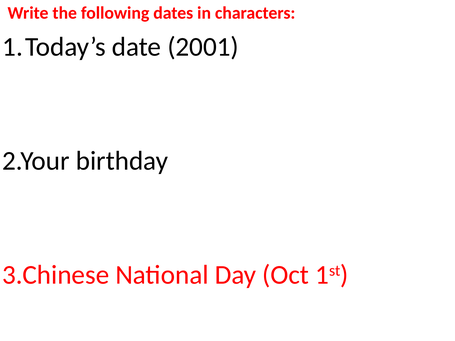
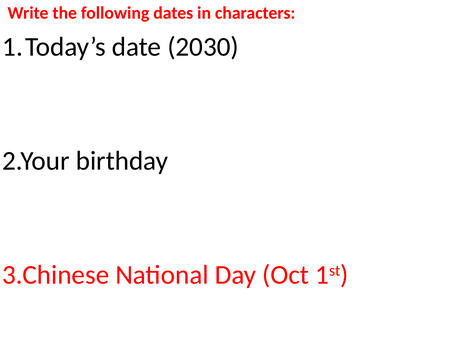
2001: 2001 -> 2030 (203, 47)
